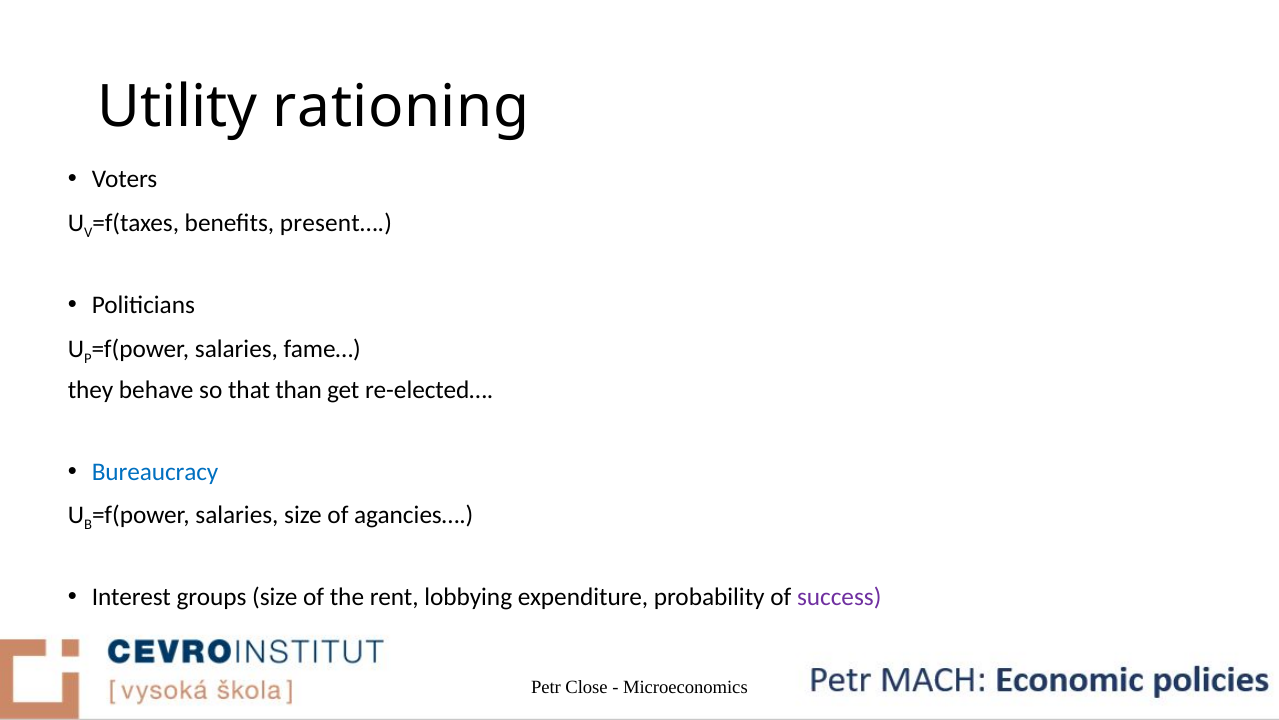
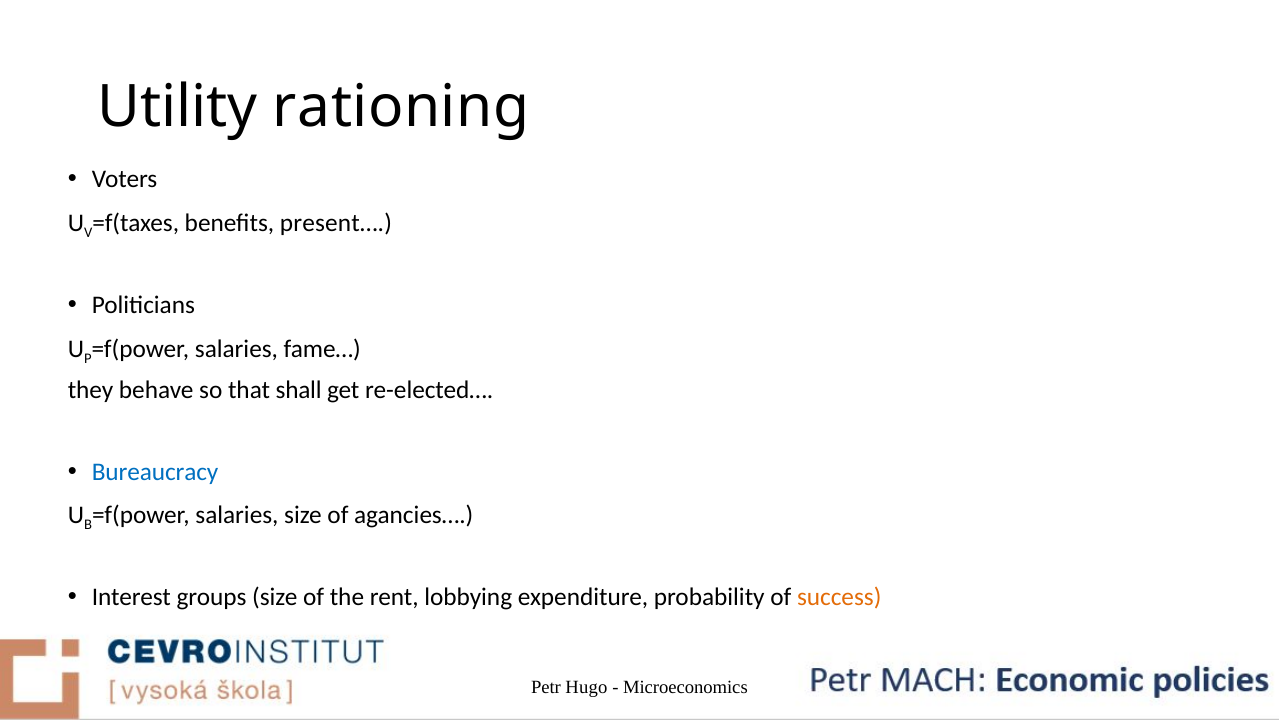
than: than -> shall (299, 390)
success colour: purple -> orange (839, 597)
Close: Close -> Hugo (586, 687)
